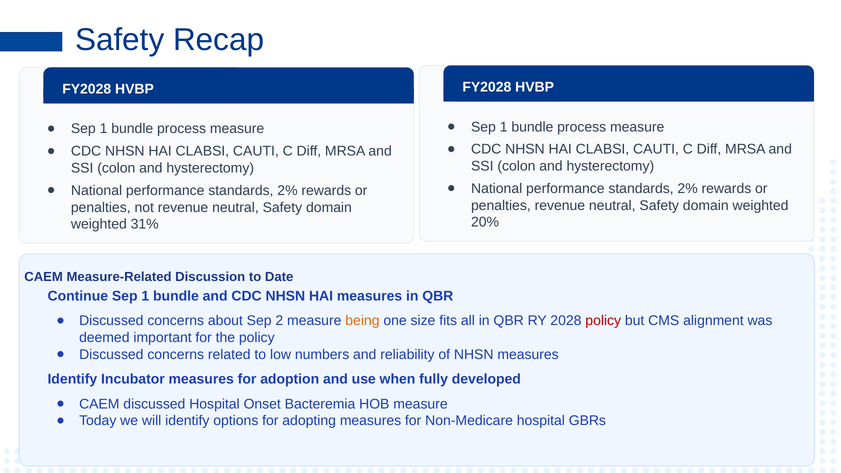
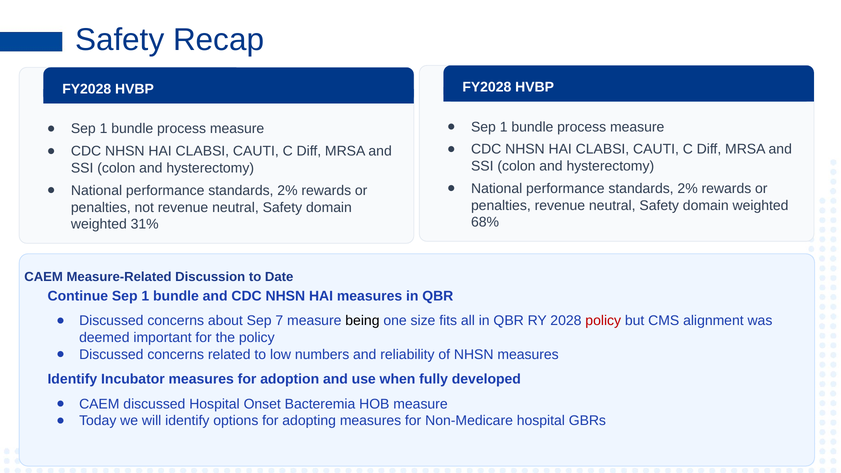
20%: 20% -> 68% (485, 222)
2: 2 -> 7 (279, 321)
being colour: orange -> black (362, 321)
